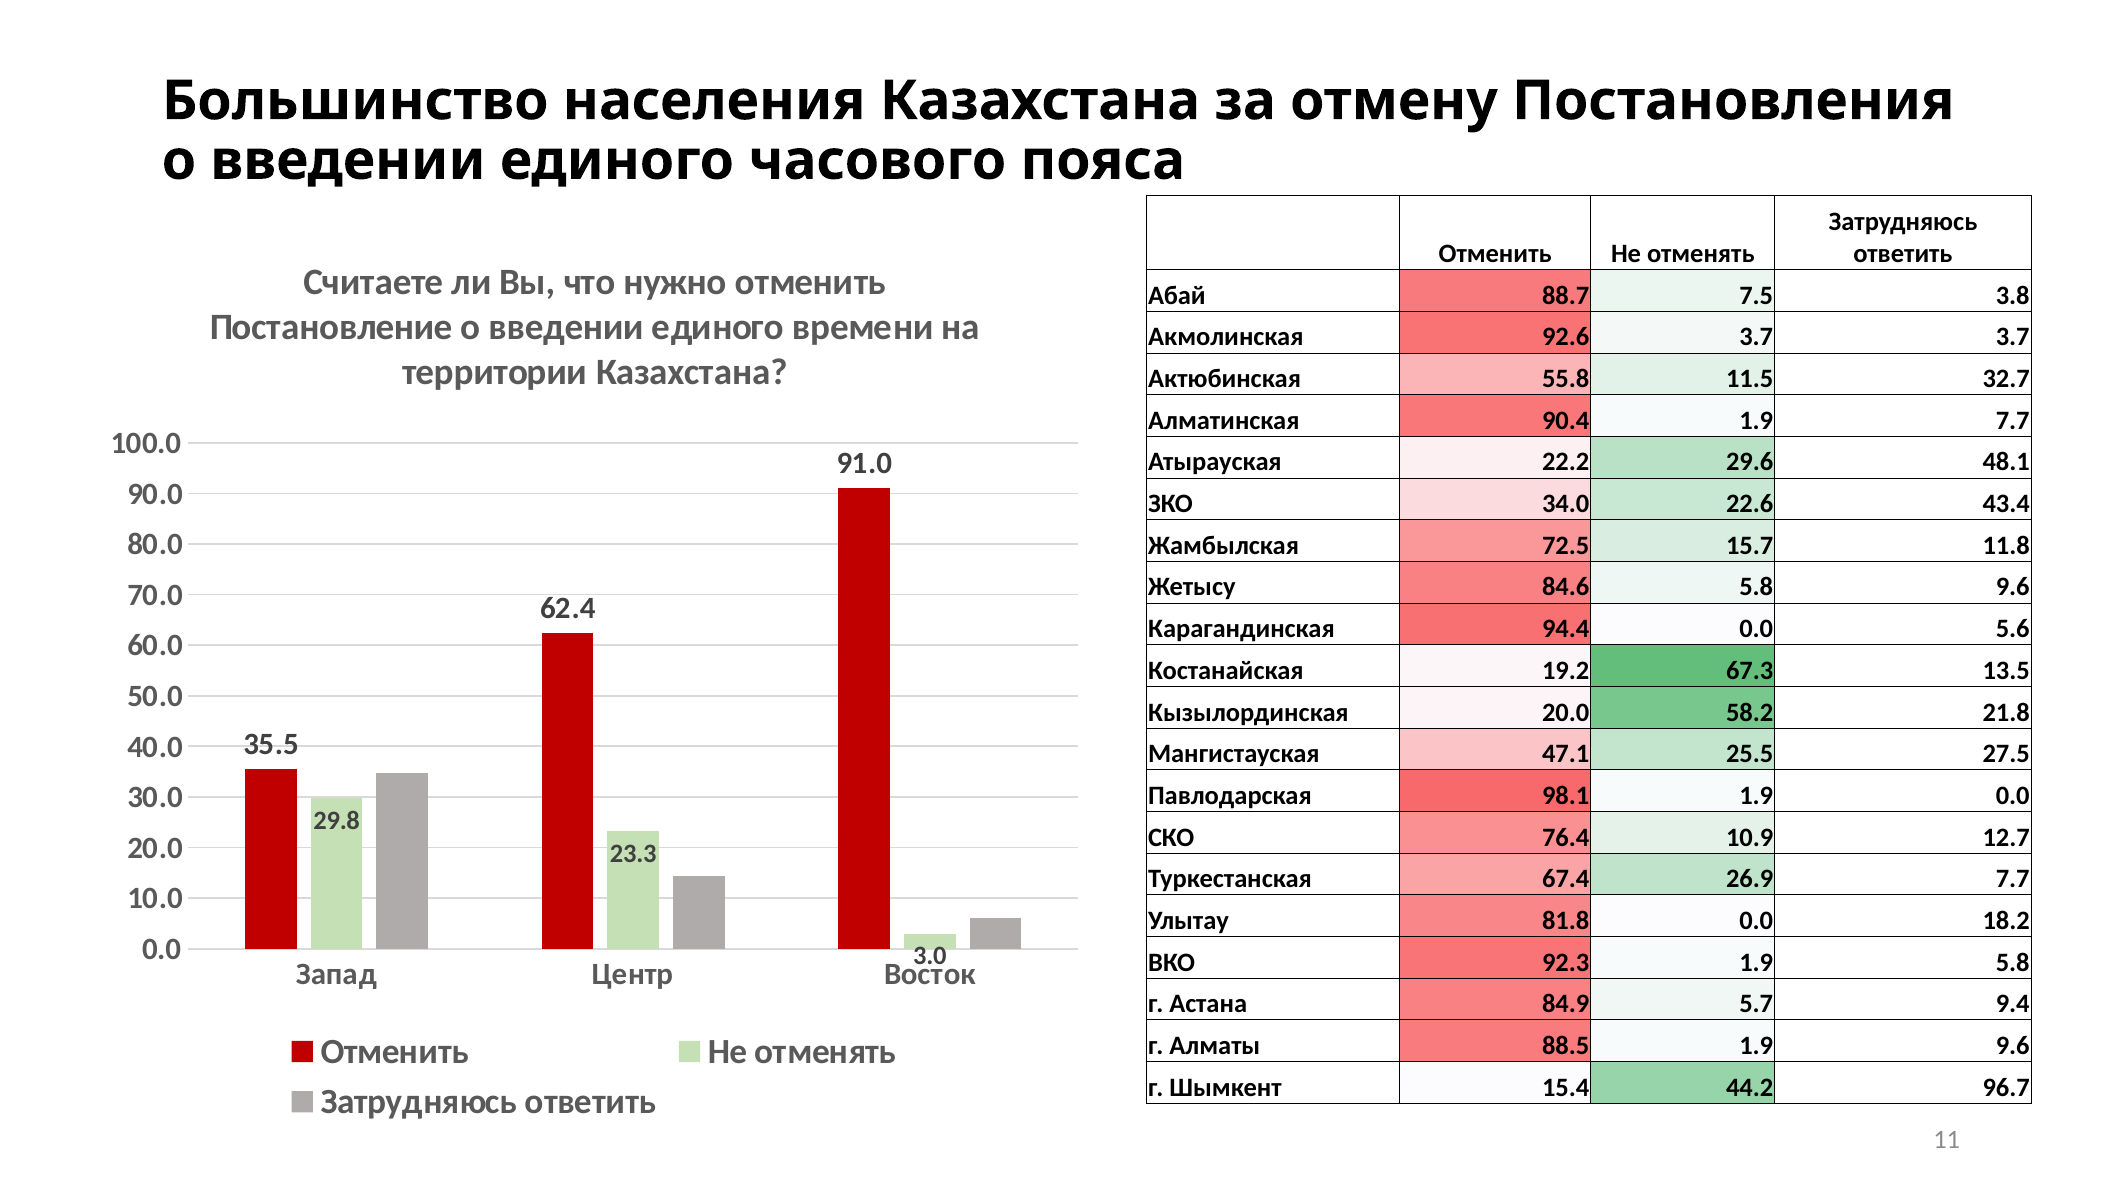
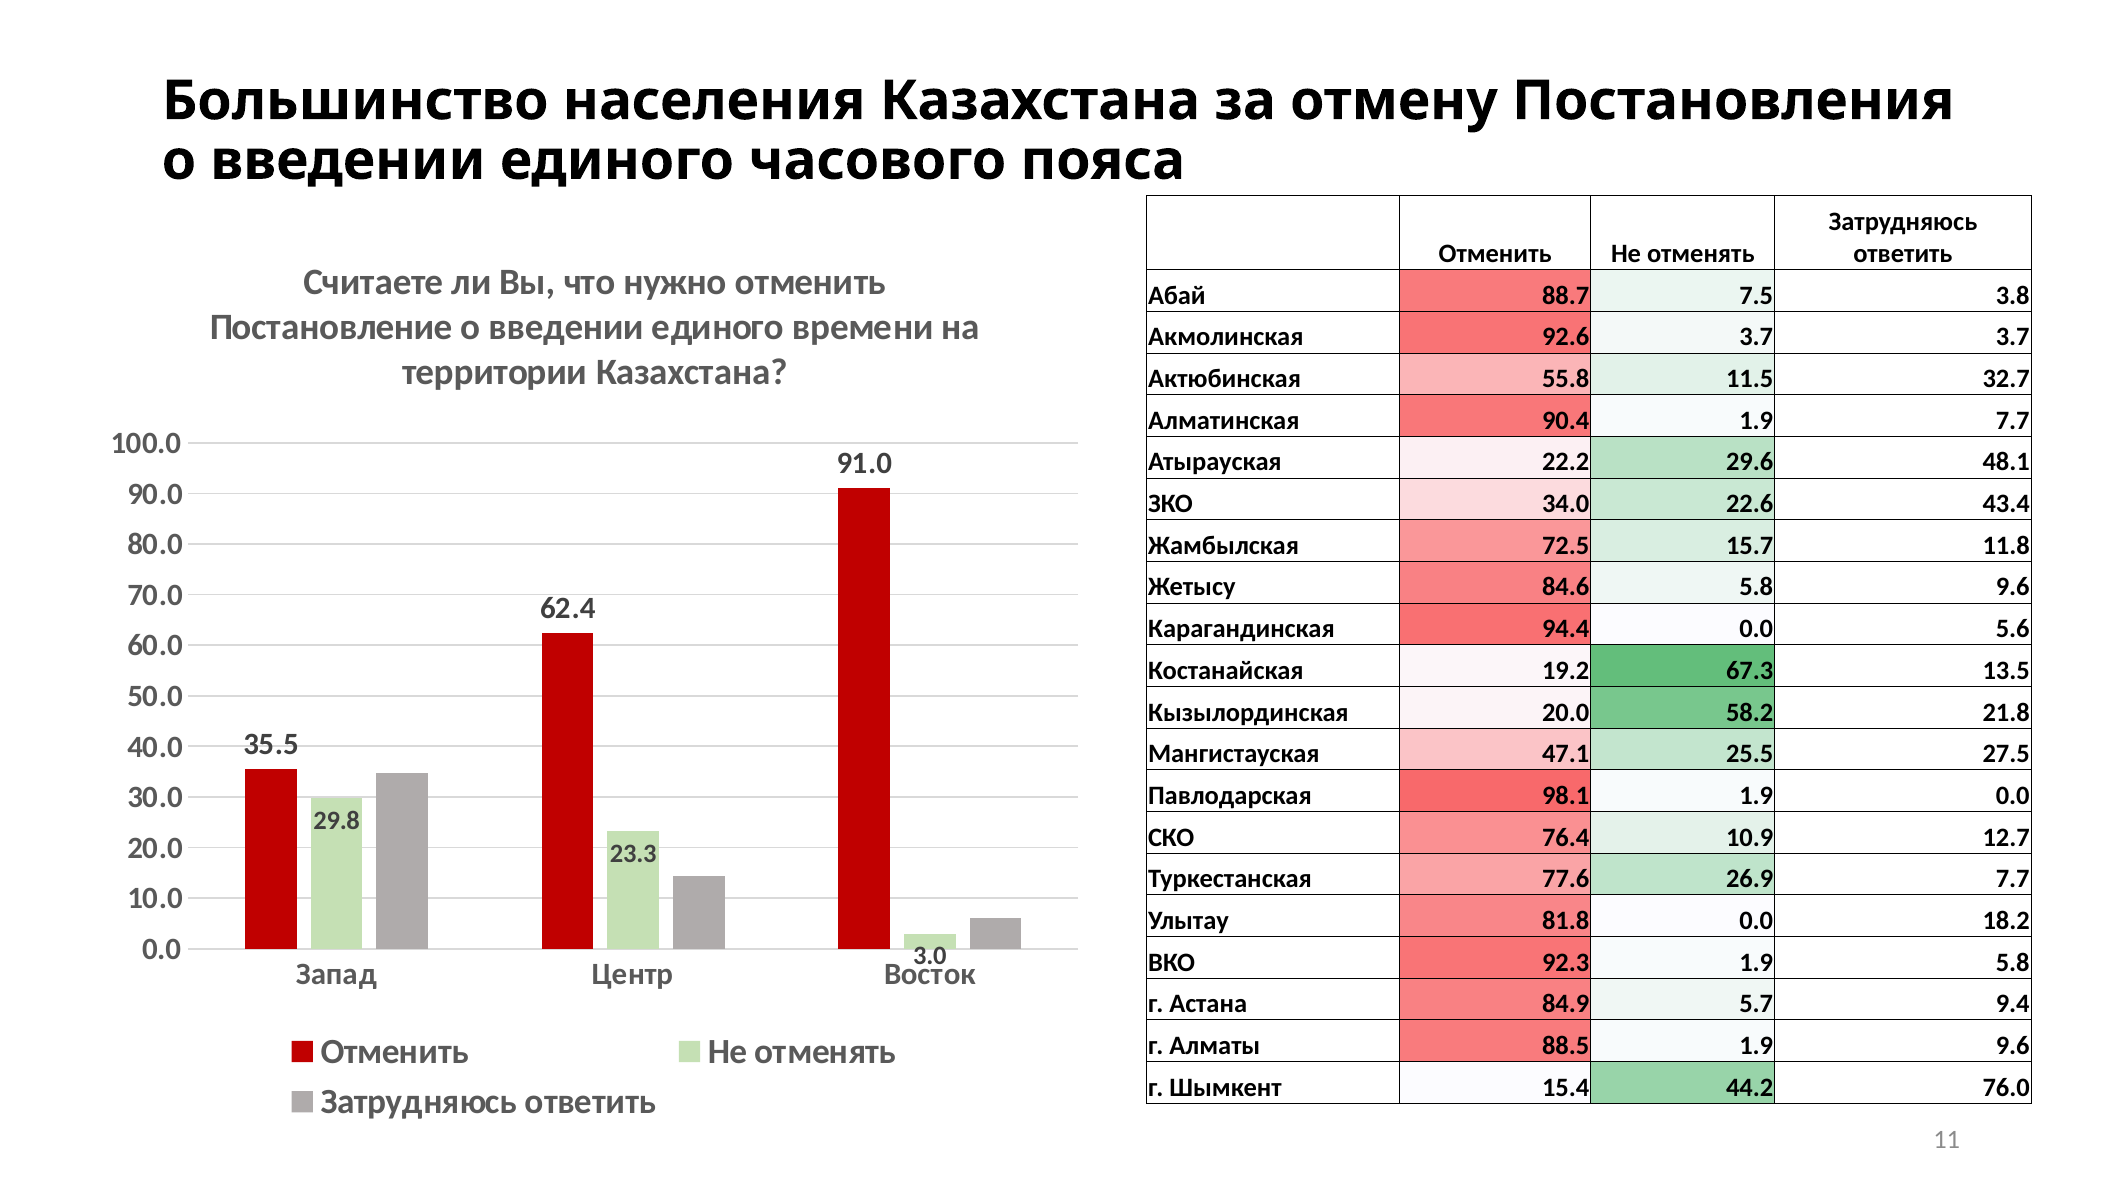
67.4: 67.4 -> 77.6 (1566, 879)
96.7: 96.7 -> 76.0 (2006, 1087)
